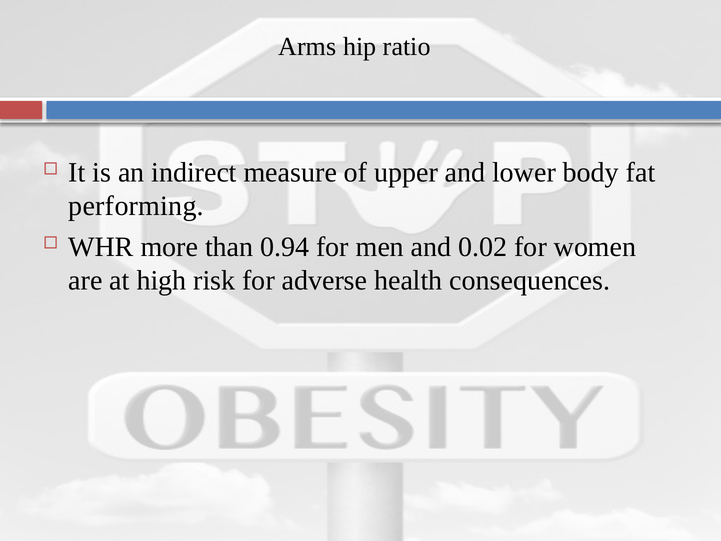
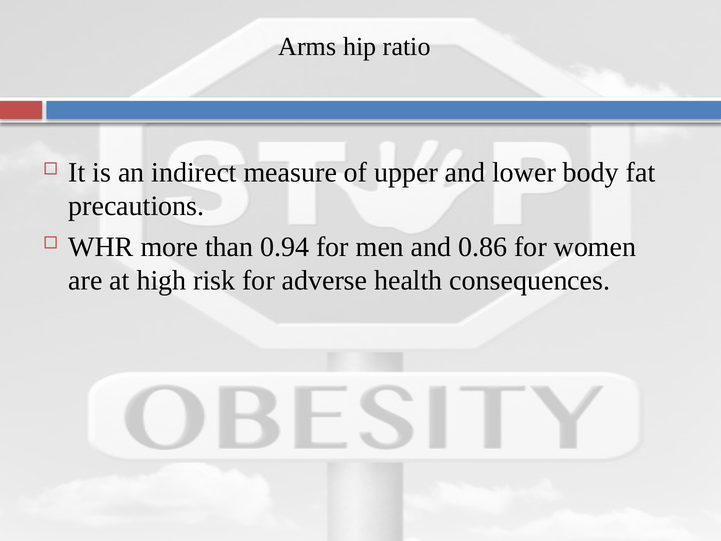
performing: performing -> precautions (136, 206)
0.02: 0.02 -> 0.86 (483, 247)
